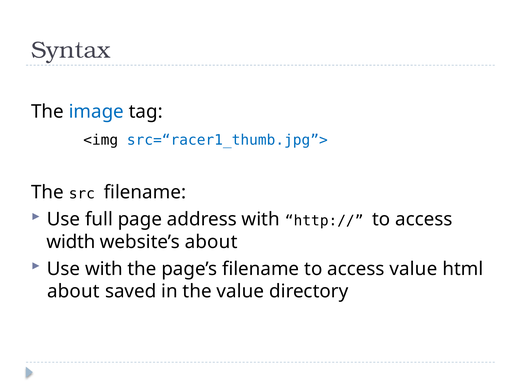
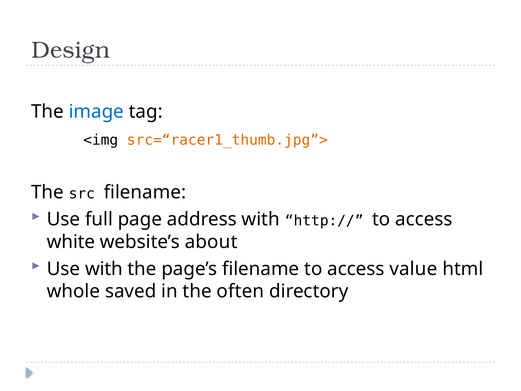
Syntax: Syntax -> Design (71, 50)
src=“racer1_thumb.jpg”> colour: blue -> orange (227, 140)
width: width -> white (71, 242)
about: about -> whole (73, 291)
the value: value -> often (240, 291)
